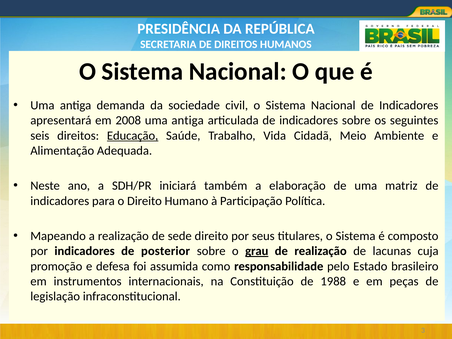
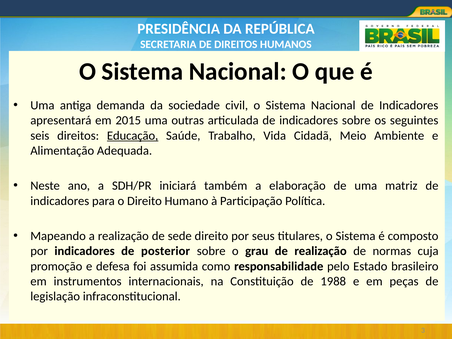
2008: 2008 -> 2015 (128, 121)
antiga: antiga -> outras (188, 121)
grau underline: present -> none (257, 251)
lacunas: lacunas -> normas (392, 251)
